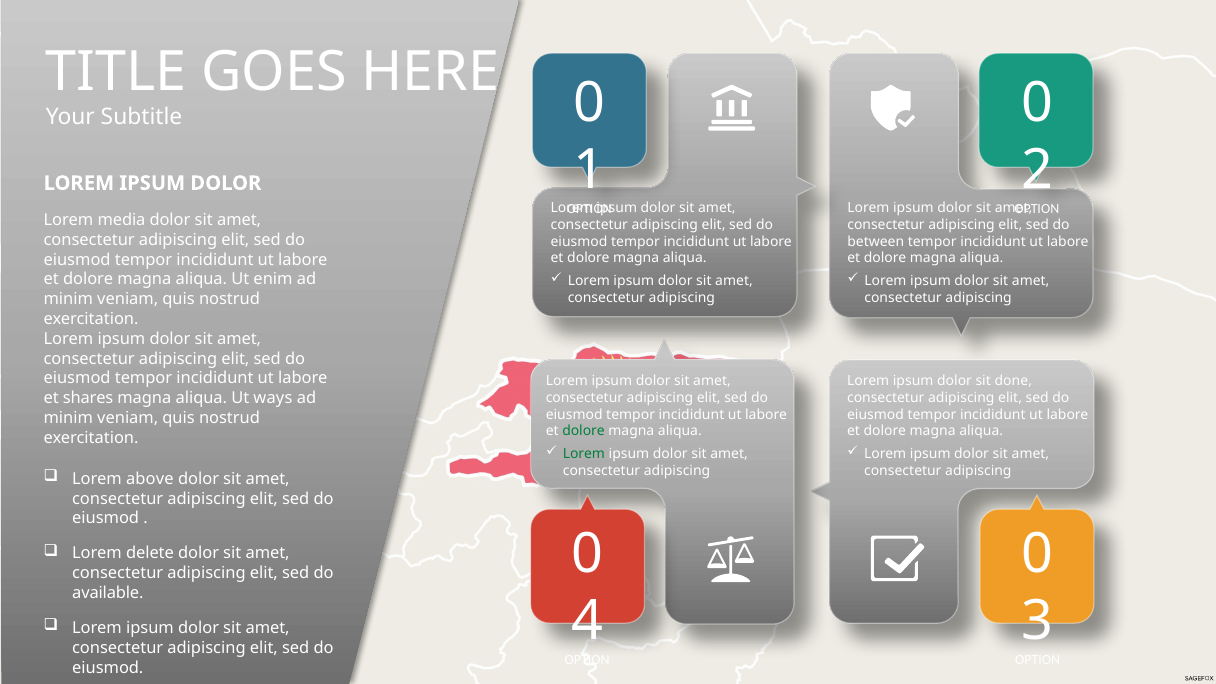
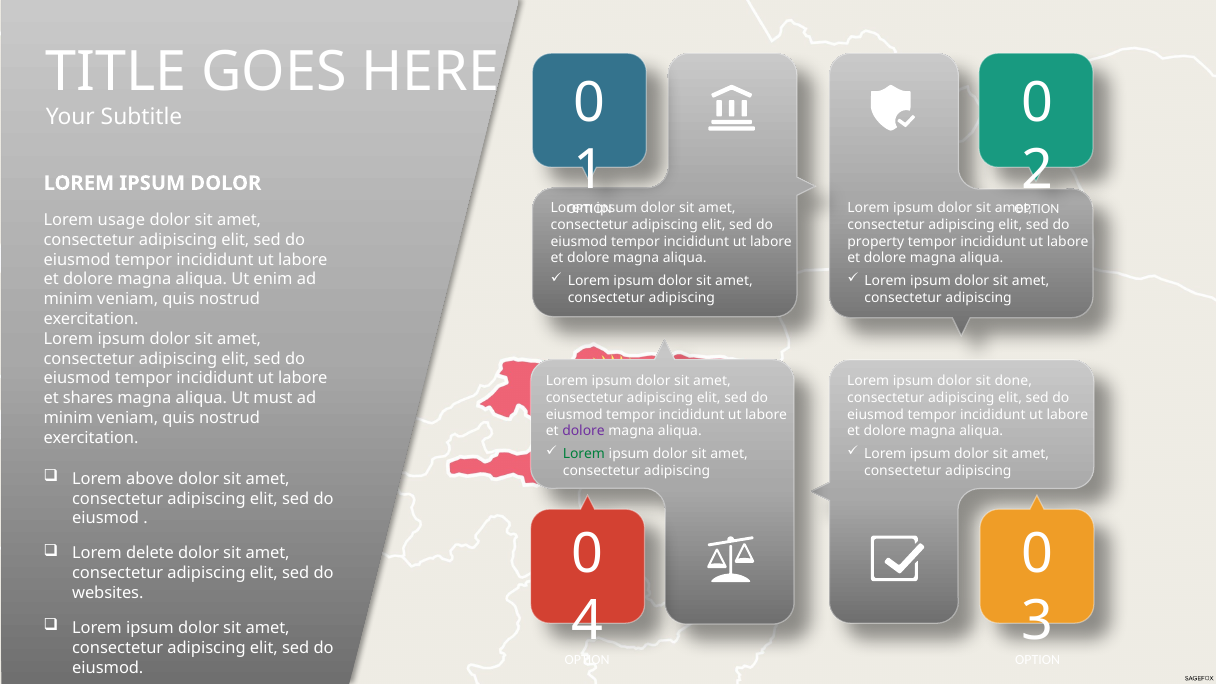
media: media -> usage (121, 220)
between: between -> property (876, 241)
ways: ways -> must (273, 398)
dolore colour: green -> purple (584, 431)
available: available -> websites (108, 593)
